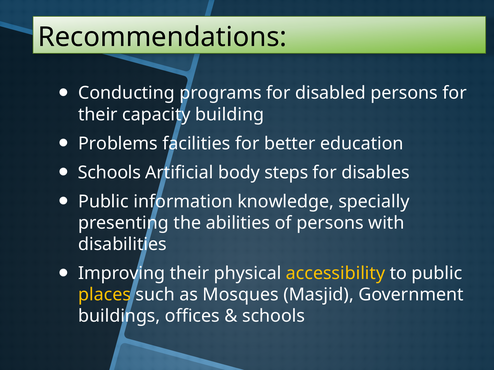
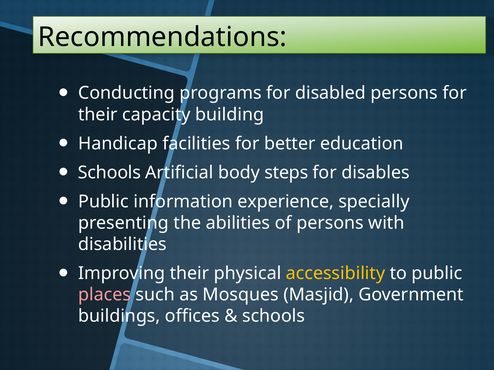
Problems: Problems -> Handicap (118, 144)
knowledge: knowledge -> experience (286, 202)
places colour: yellow -> pink (105, 295)
